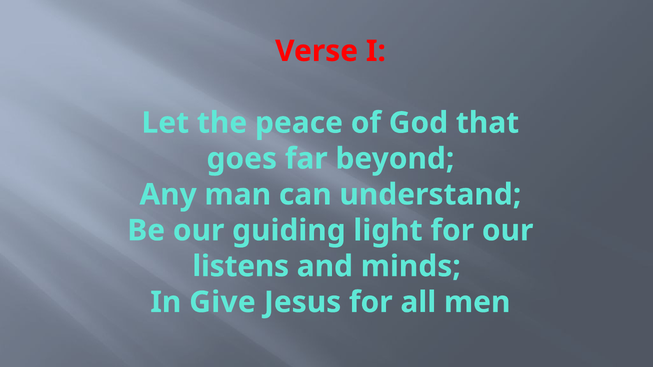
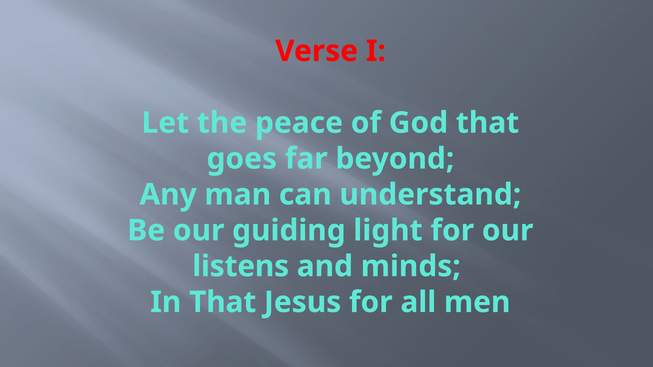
In Give: Give -> That (223, 302)
